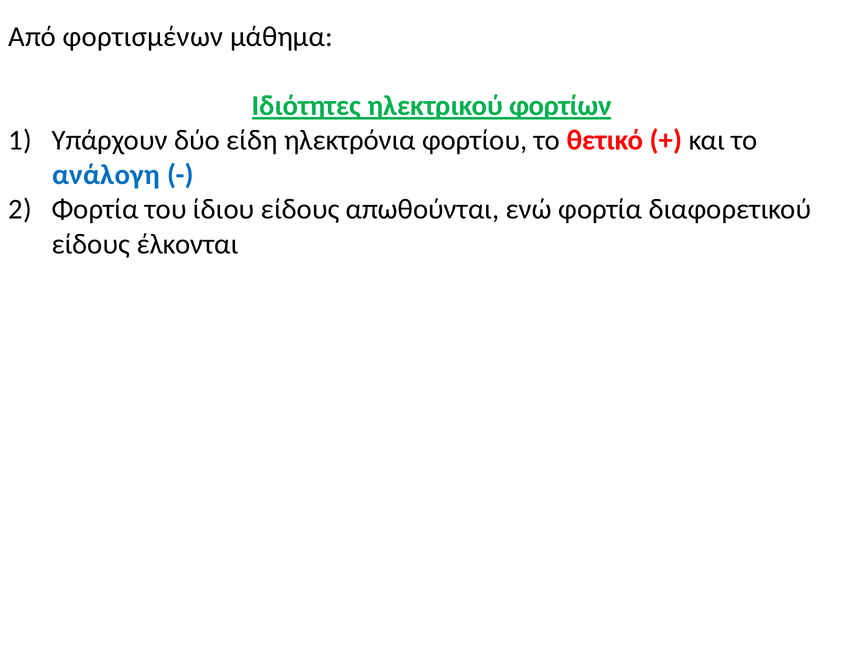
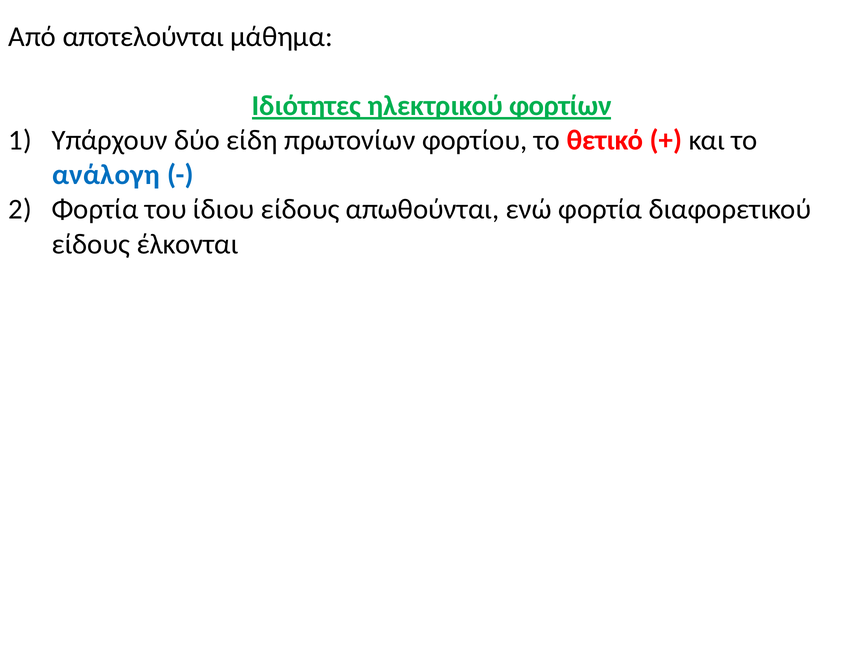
φορτισμένων: φορτισμένων -> αποτελούνται (143, 37)
ηλεκτρόνια: ηλεκτρόνια -> πρωτονίων (350, 141)
